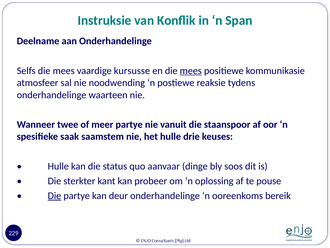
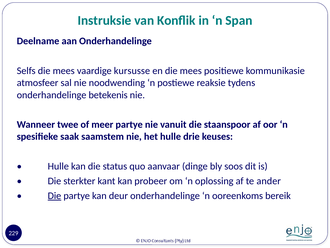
mees underline: present -> none (191, 71)
waarteen: waarteen -> betekenis (108, 95)
pouse: pouse -> ander (269, 181)
